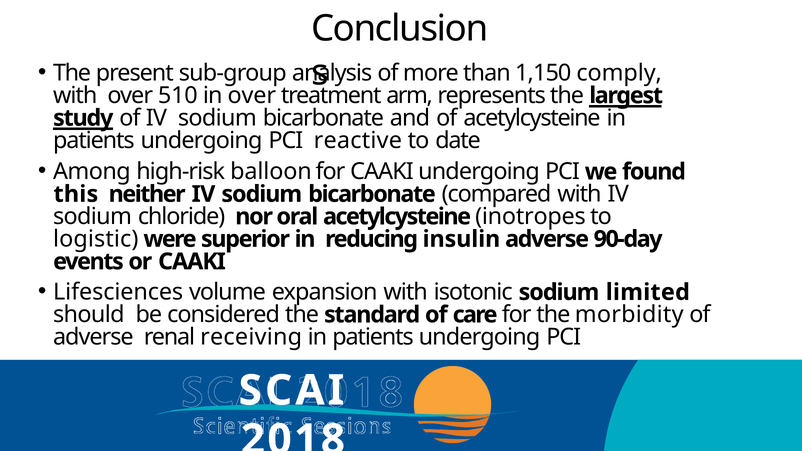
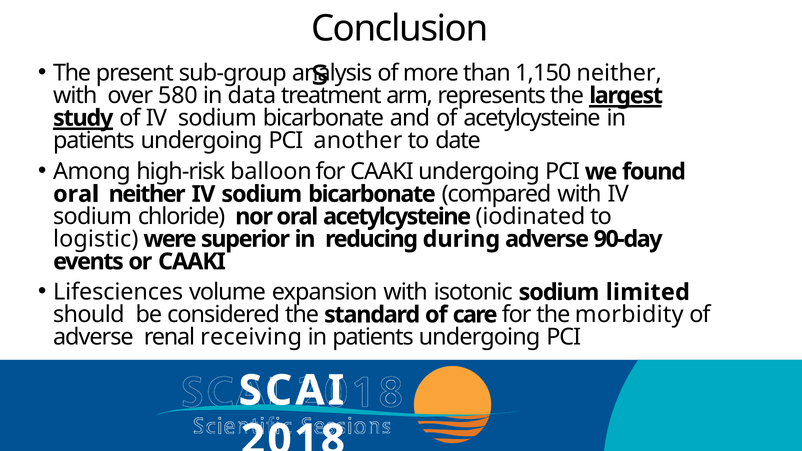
1,150 comply: comply -> neither (619, 73)
510: 510 -> 580 (178, 96)
in over: over -> data (252, 96)
reactive: reactive -> another (358, 140)
this: this -> oral (76, 194)
inotropes: inotropes -> iodinated (530, 217)
insulin: insulin -> during (461, 239)
